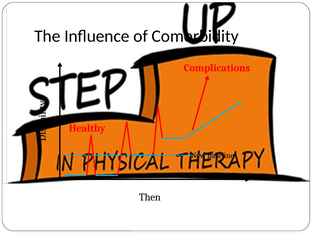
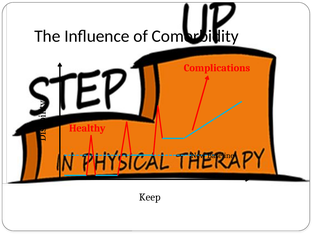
Then: Then -> Keep (150, 197)
